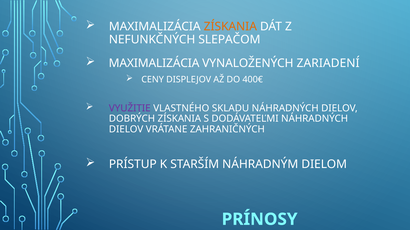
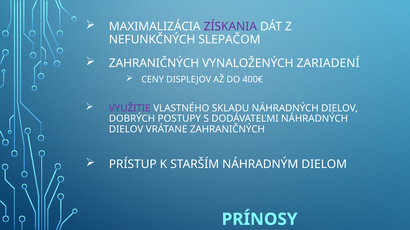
ZÍSKANIA colour: orange -> purple (230, 27)
MAXIMALIZÁCIA: MAXIMALIZÁCIA -> ZAHRANIČNÝCH (154, 63)
DOBRÝCH ZÍSKANIA: ZÍSKANIA -> POSTUPY (179, 119)
